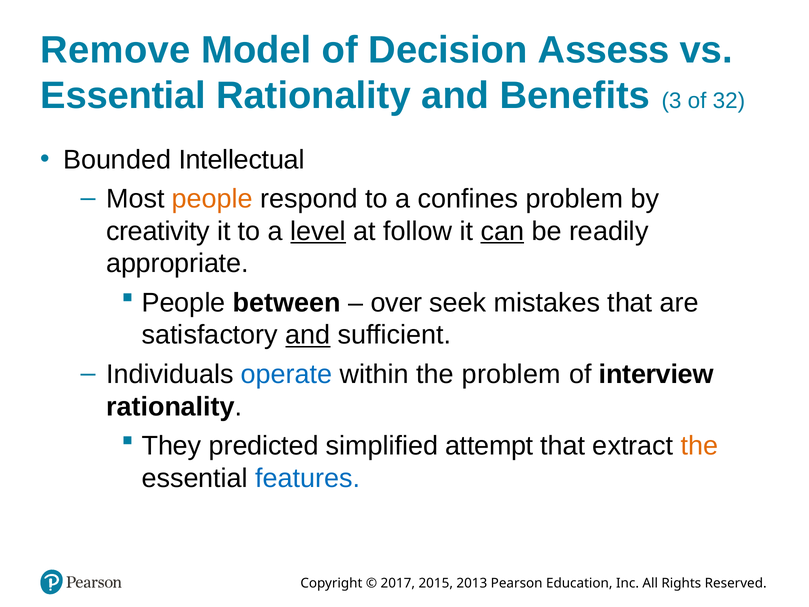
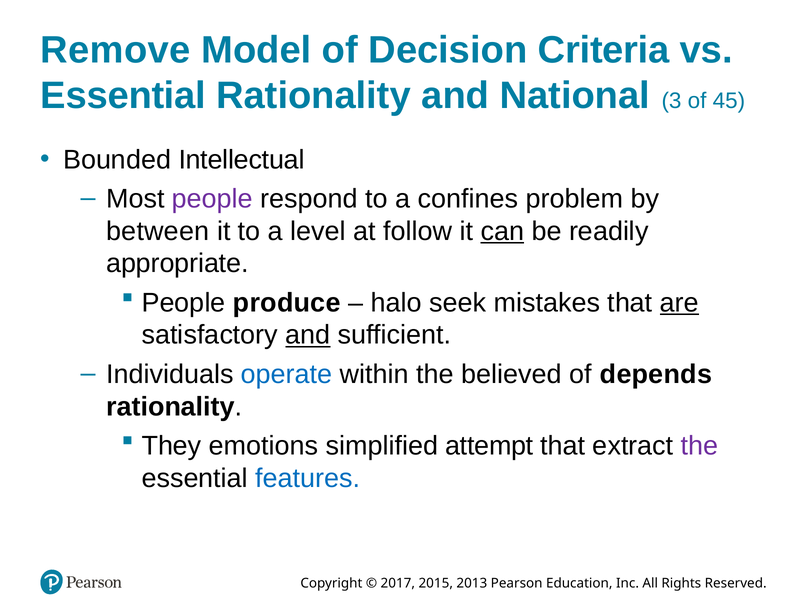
Assess: Assess -> Criteria (604, 50)
Benefits: Benefits -> National (575, 96)
32: 32 -> 45 (729, 101)
people colour: orange -> purple (212, 199)
creativity: creativity -> between (158, 231)
level underline: present -> none (318, 231)
between: between -> produce (287, 303)
over: over -> halo (396, 303)
are underline: none -> present (679, 303)
the problem: problem -> believed (511, 374)
interview: interview -> depends (656, 374)
predicted: predicted -> emotions (264, 446)
the colour: orange -> purple (700, 446)
